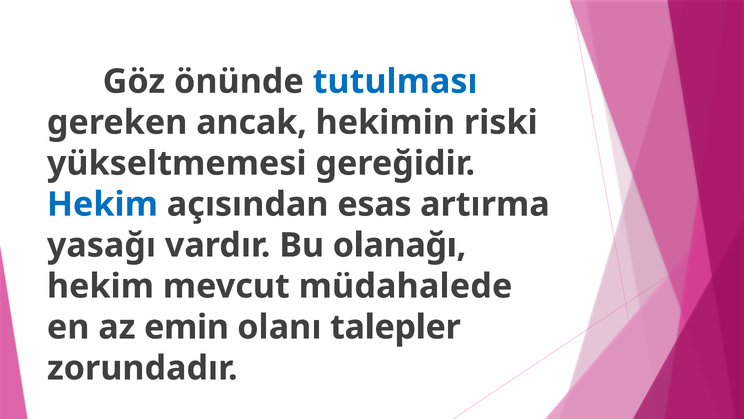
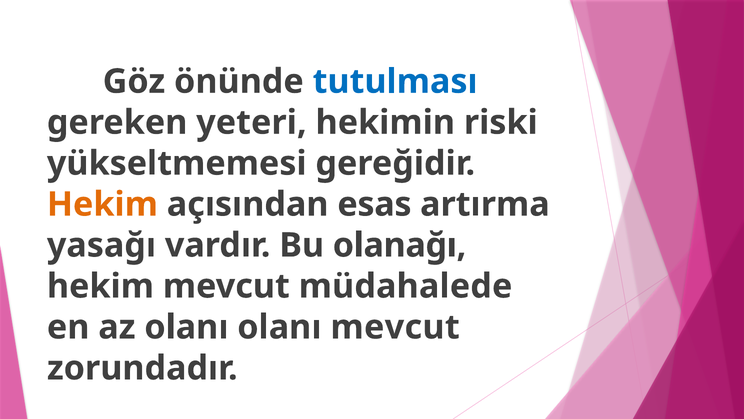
ancak: ancak -> yeteri (251, 122)
Hekim colour: blue -> orange (102, 204)
az emin: emin -> olanı (186, 327)
olanı talepler: talepler -> mevcut (395, 327)
